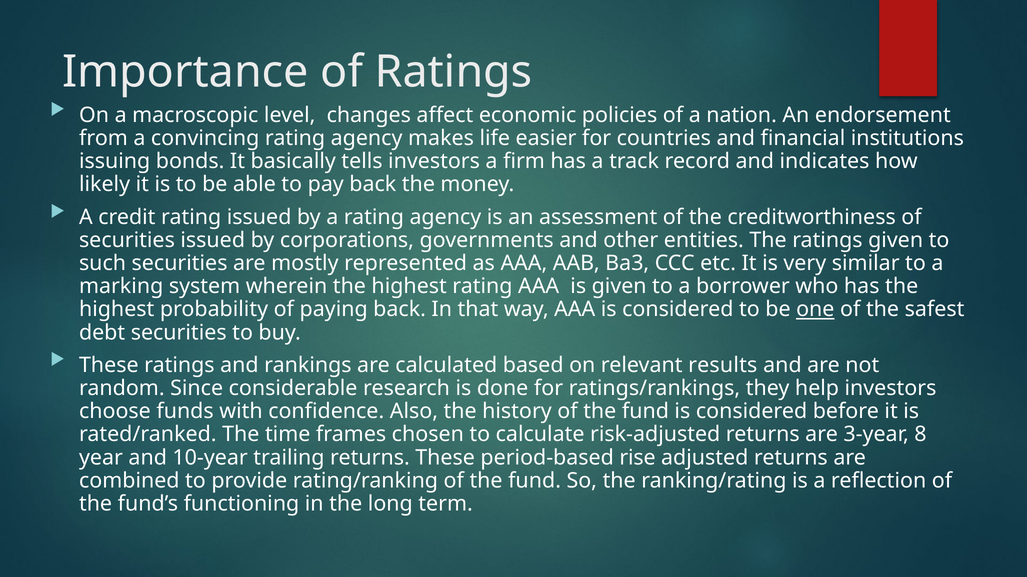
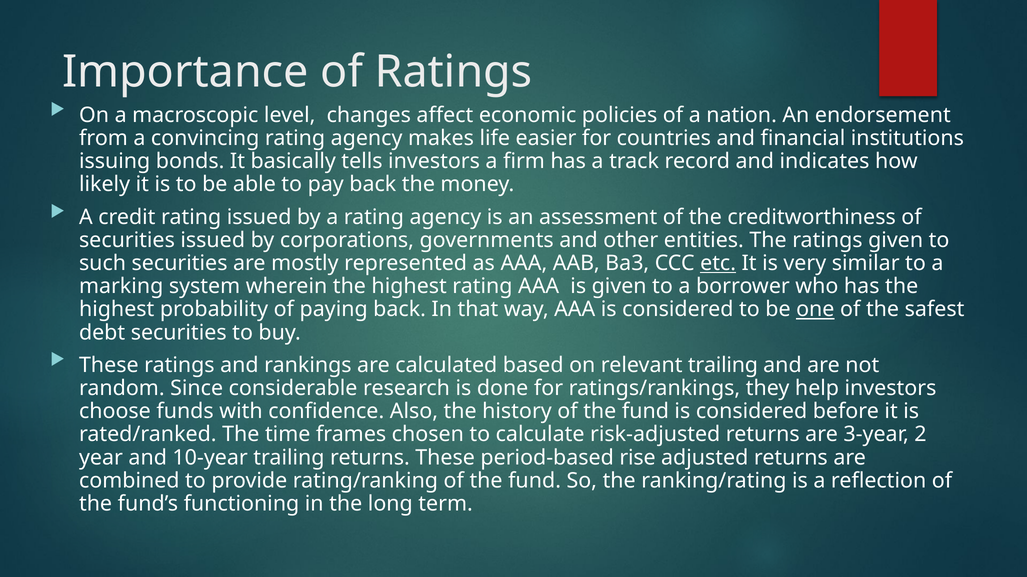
etc underline: none -> present (718, 264)
relevant results: results -> trailing (723, 366)
8: 8 -> 2 (920, 435)
